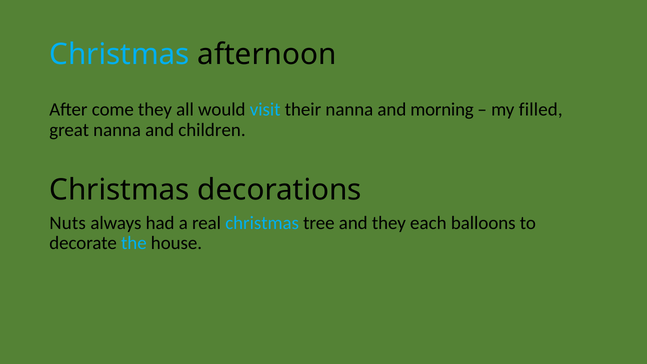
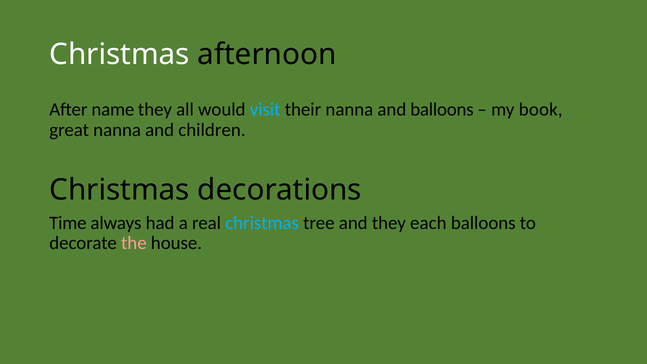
Christmas colour: light blue -> white (120, 54)
come: come -> name (113, 109)
and morning: morning -> balloons (442, 109)
filled: filled -> book (541, 109)
Nuts: Nuts -> Time (68, 223)
the colour: light blue -> pink (134, 243)
